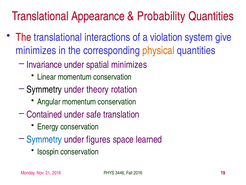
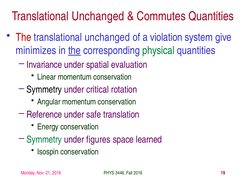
Appearance: Appearance -> Unchanged (98, 16)
Probability: Probability -> Commutes (161, 16)
interactions: interactions -> unchanged (107, 37)
the underline: none -> present (74, 50)
physical colour: orange -> green (158, 50)
spatial minimizes: minimizes -> evaluation (129, 65)
theory: theory -> critical (98, 89)
Contained: Contained -> Reference (44, 114)
Symmetry colour: blue -> green (44, 139)
